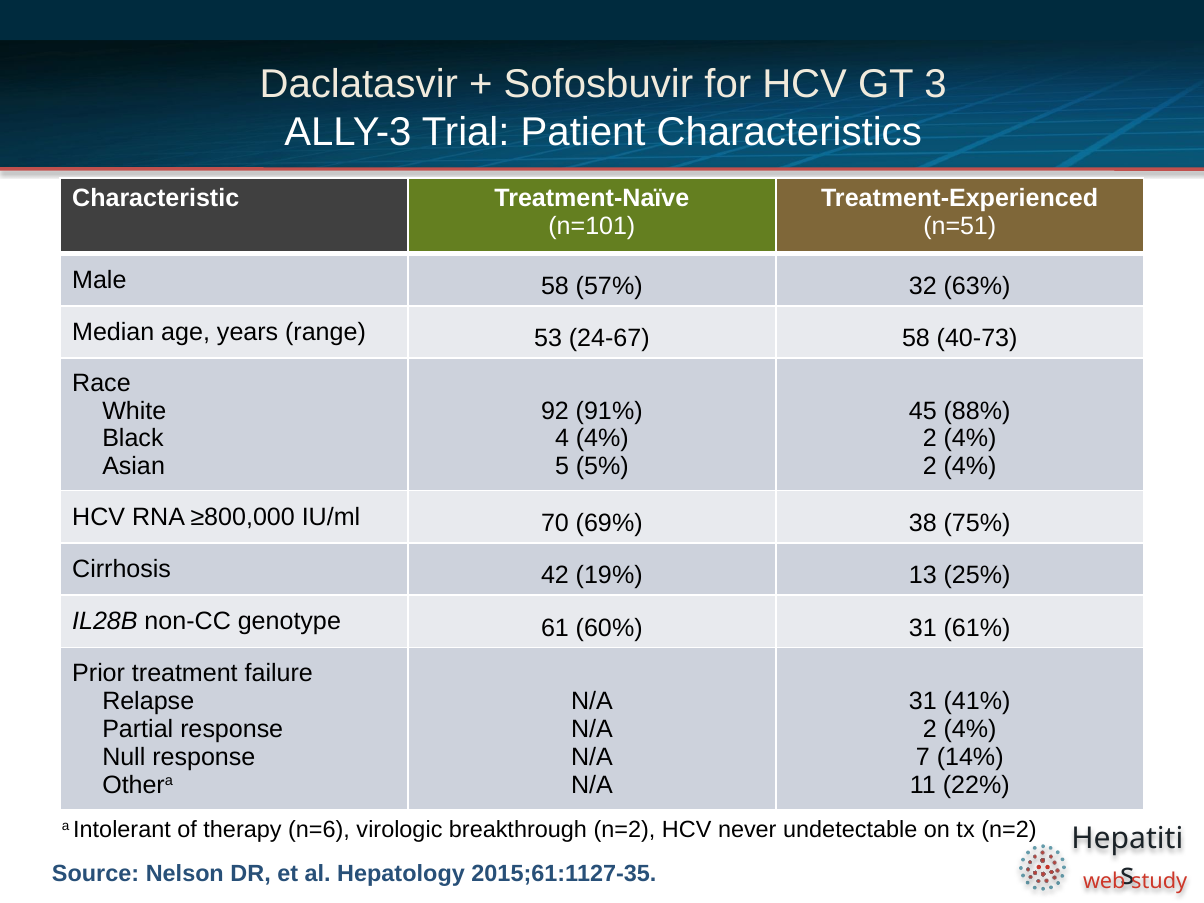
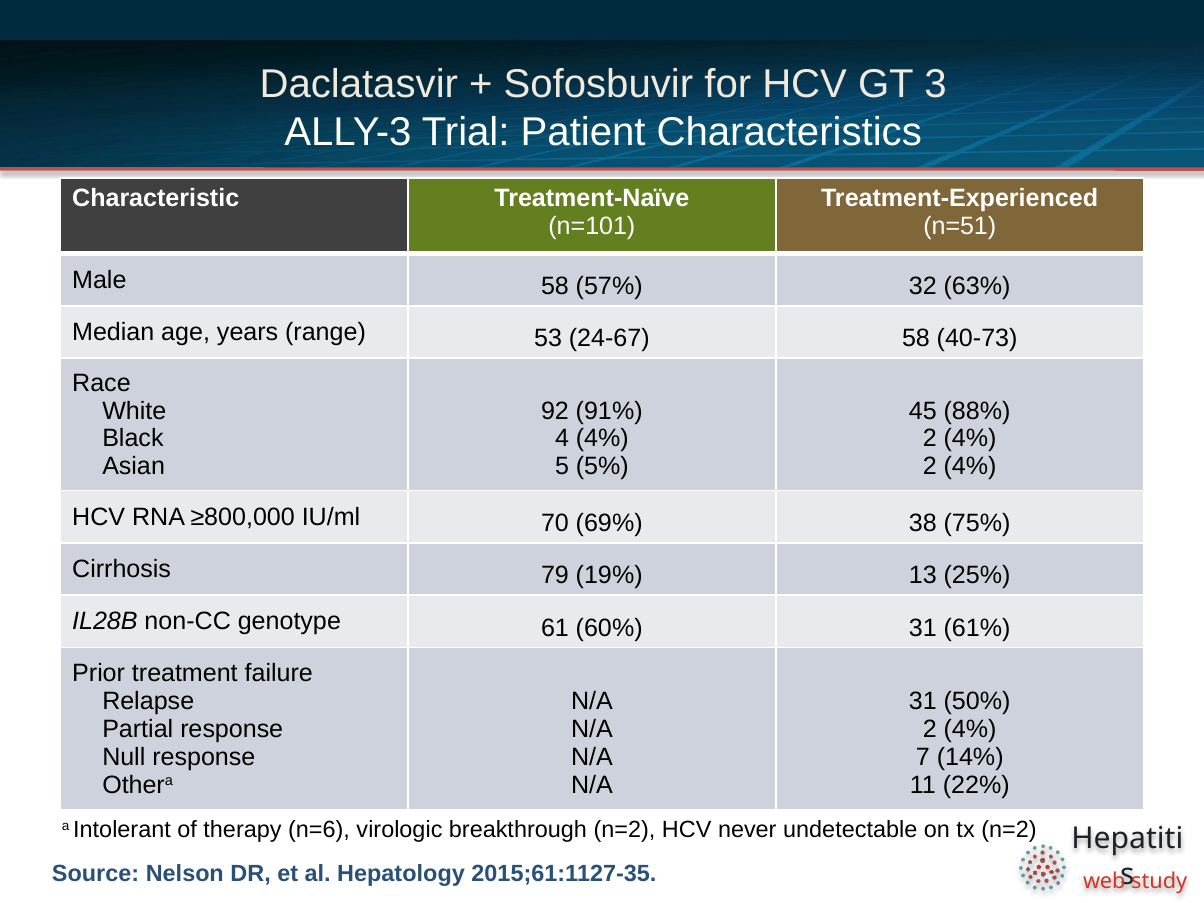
42: 42 -> 79 (555, 576)
41%: 41% -> 50% (977, 701)
